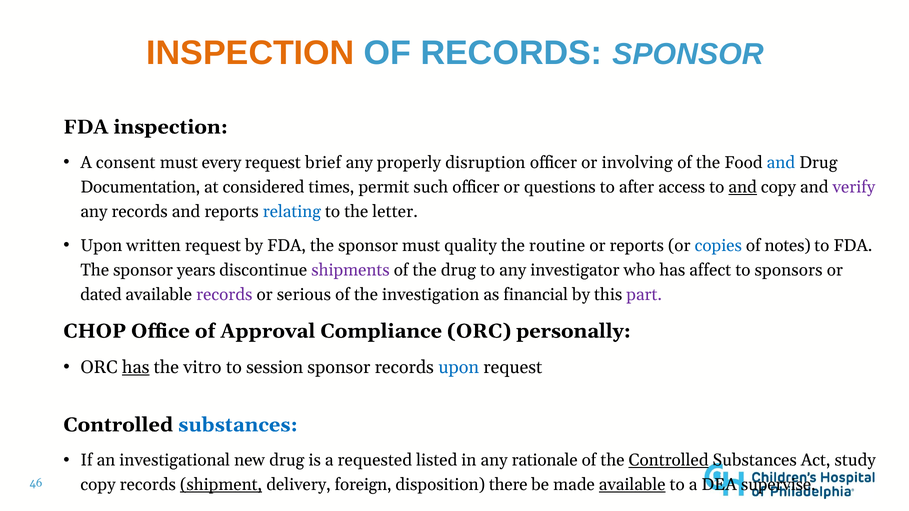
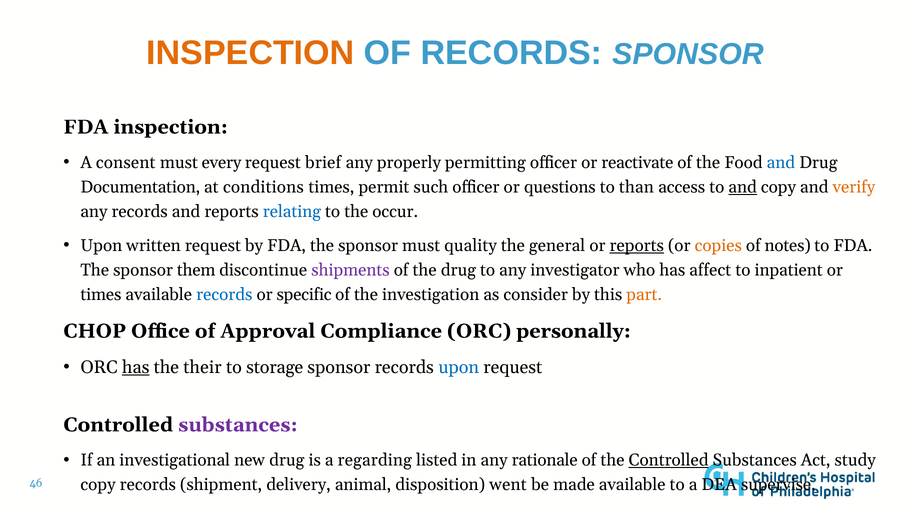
disruption: disruption -> permitting (485, 163)
involving: involving -> reactivate (637, 163)
considered: considered -> conditions (263, 187)
after: after -> than (636, 187)
verify colour: purple -> orange (854, 187)
letter: letter -> occur (395, 212)
routine: routine -> general (557, 246)
reports underline: none -> present (637, 246)
copies colour: blue -> orange (718, 246)
years: years -> them (196, 270)
sponsors: sponsors -> inpatient (789, 270)
dated: dated -> times (101, 295)
records colour: purple -> blue (224, 295)
serious: serious -> specific (304, 295)
financial: financial -> consider (536, 295)
part colour: purple -> orange (644, 295)
vitro: vitro -> their (202, 368)
session: session -> storage (275, 368)
substances colour: blue -> purple (238, 425)
requested: requested -> regarding (375, 461)
shipment underline: present -> none (221, 485)
foreign: foreign -> animal (363, 485)
there: there -> went (508, 485)
available underline: present -> none (632, 485)
